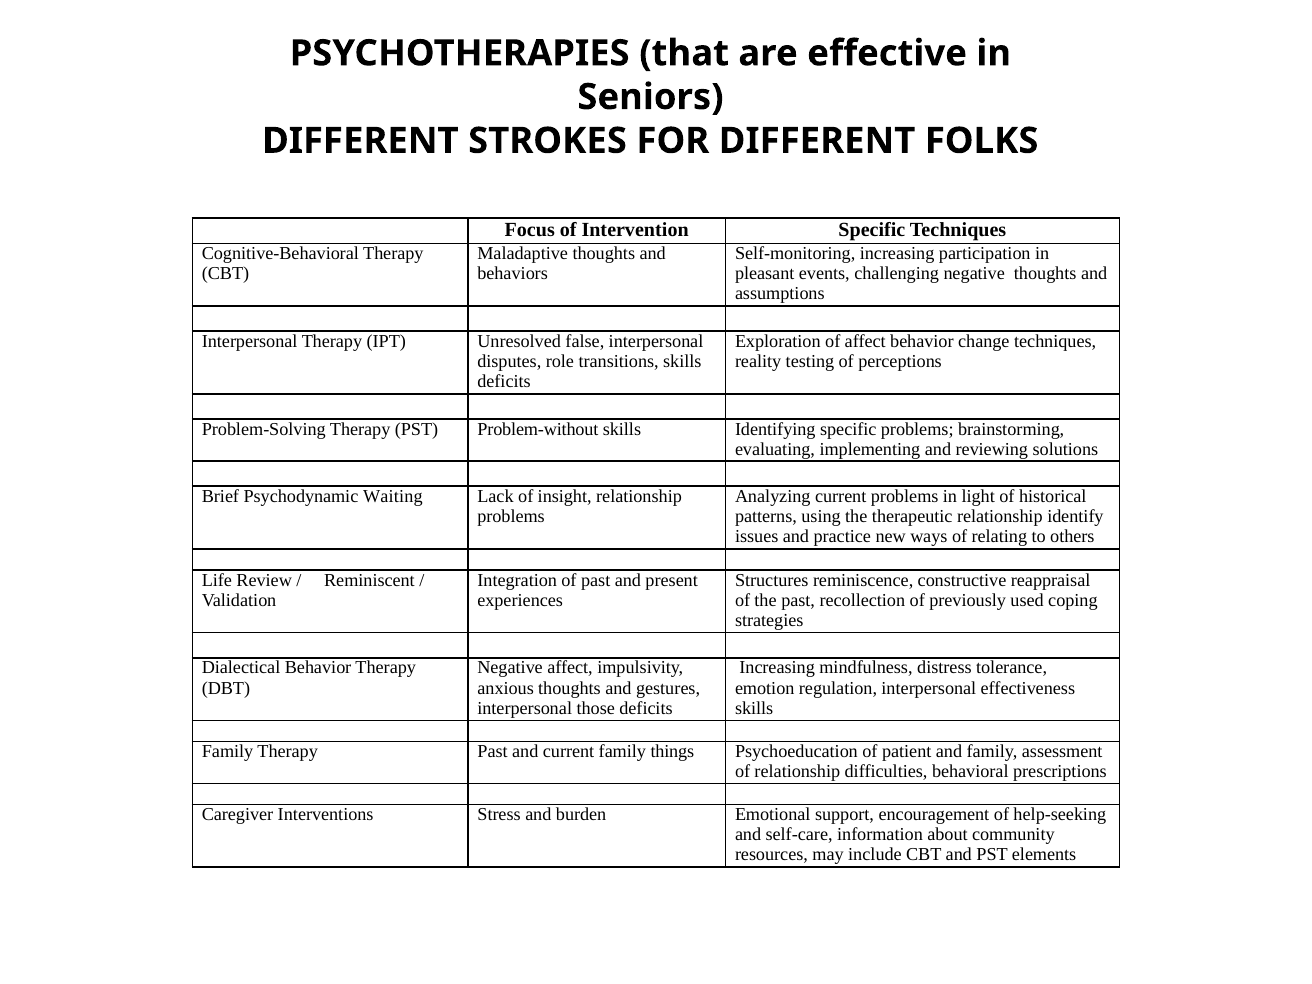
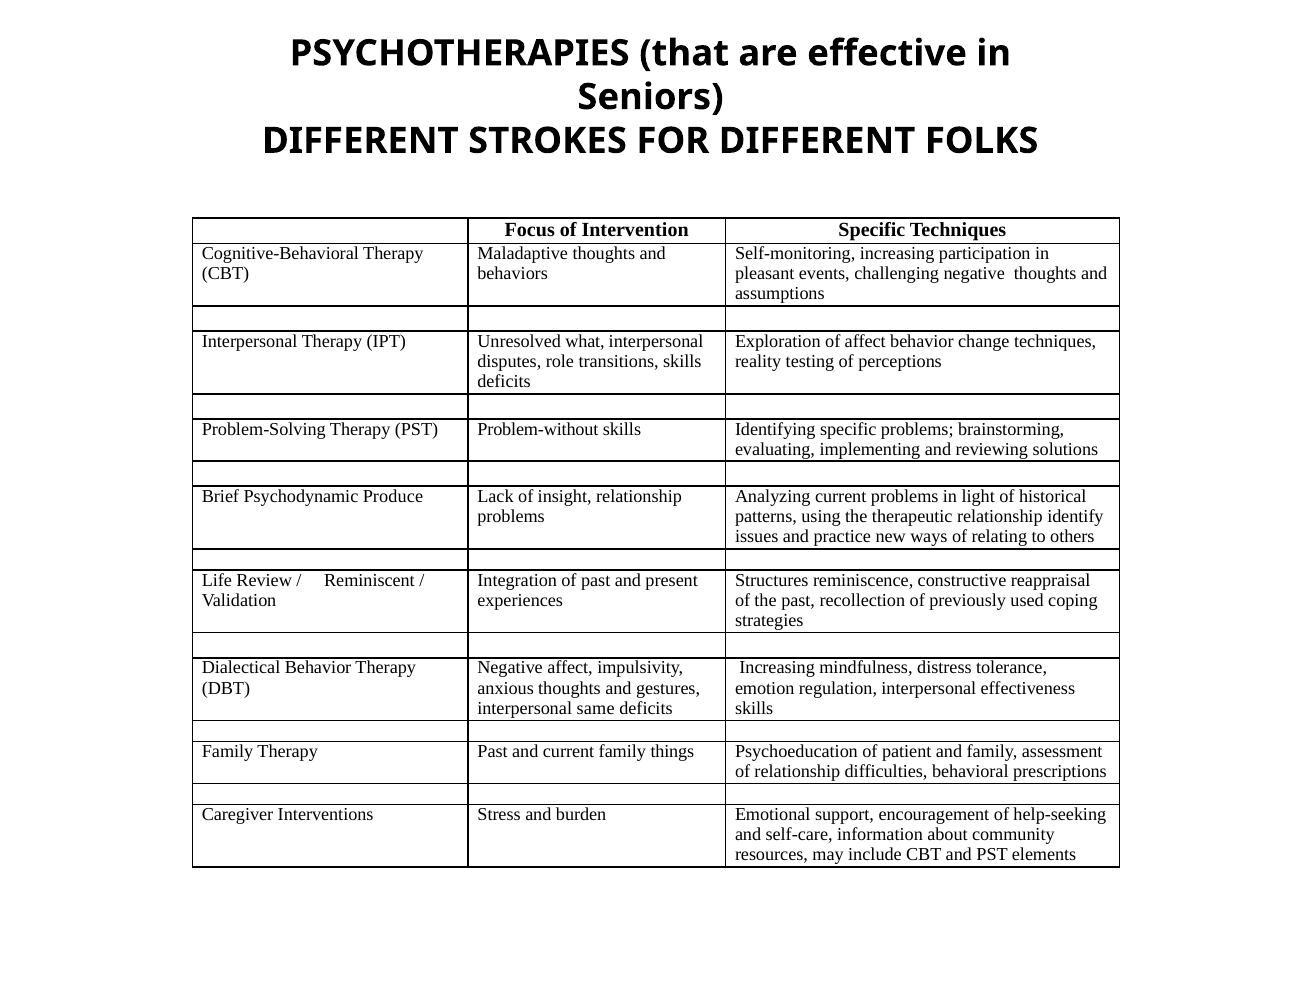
false: false -> what (585, 341)
Waiting: Waiting -> Produce (393, 496)
those: those -> same (596, 708)
